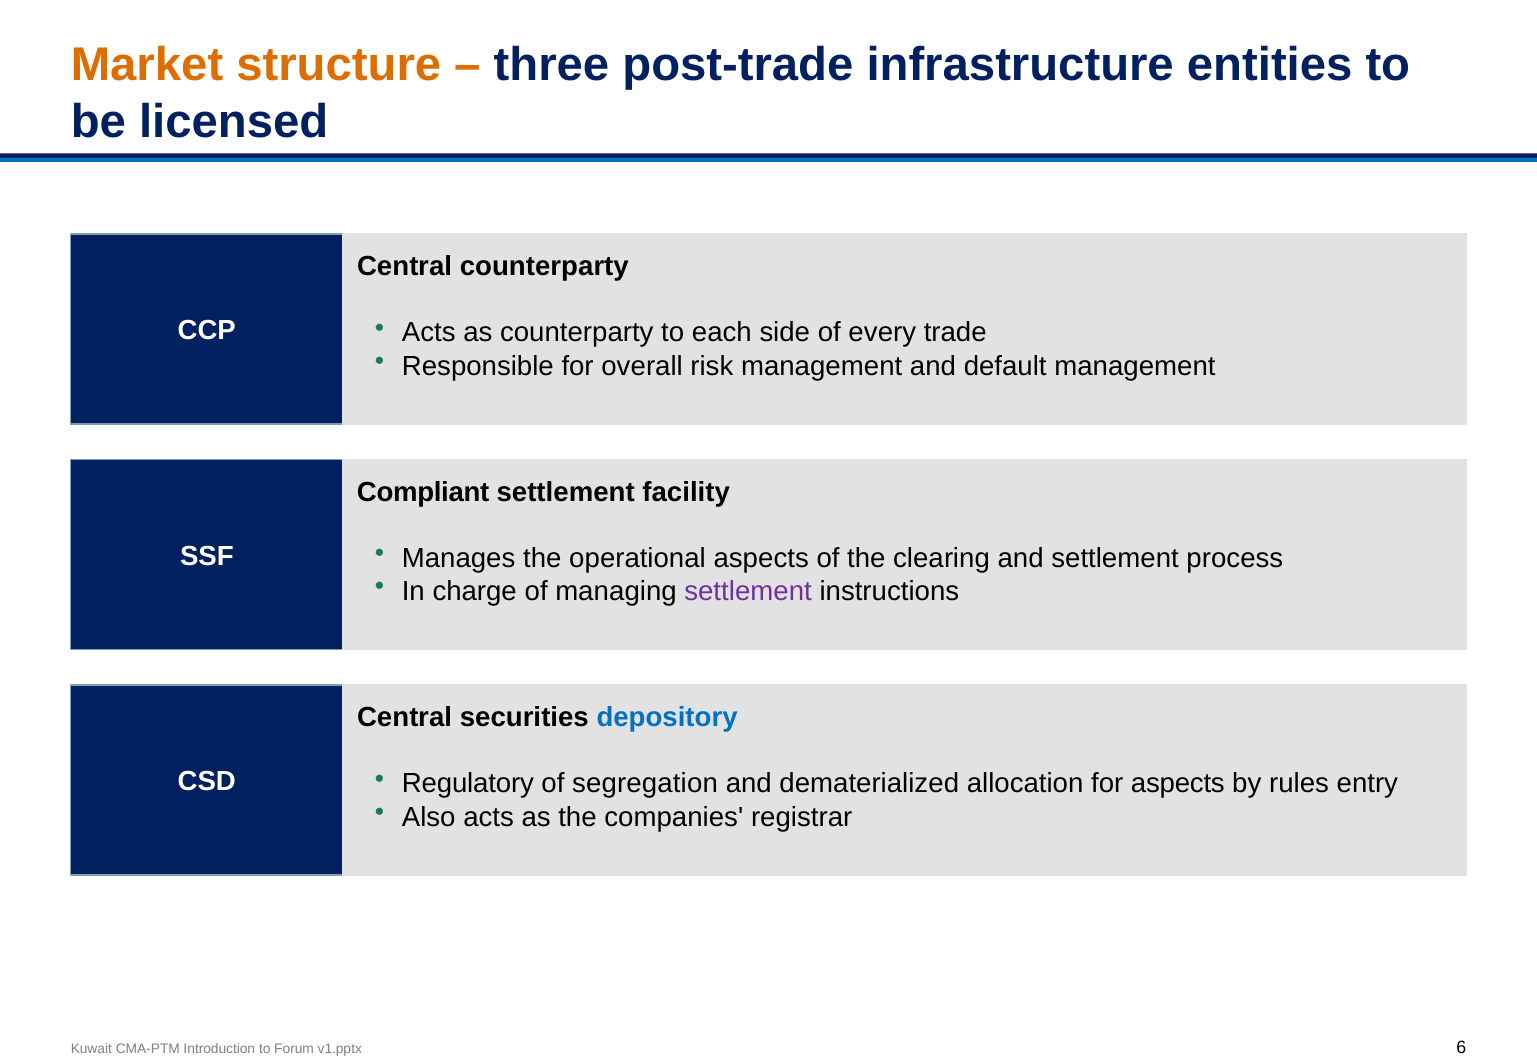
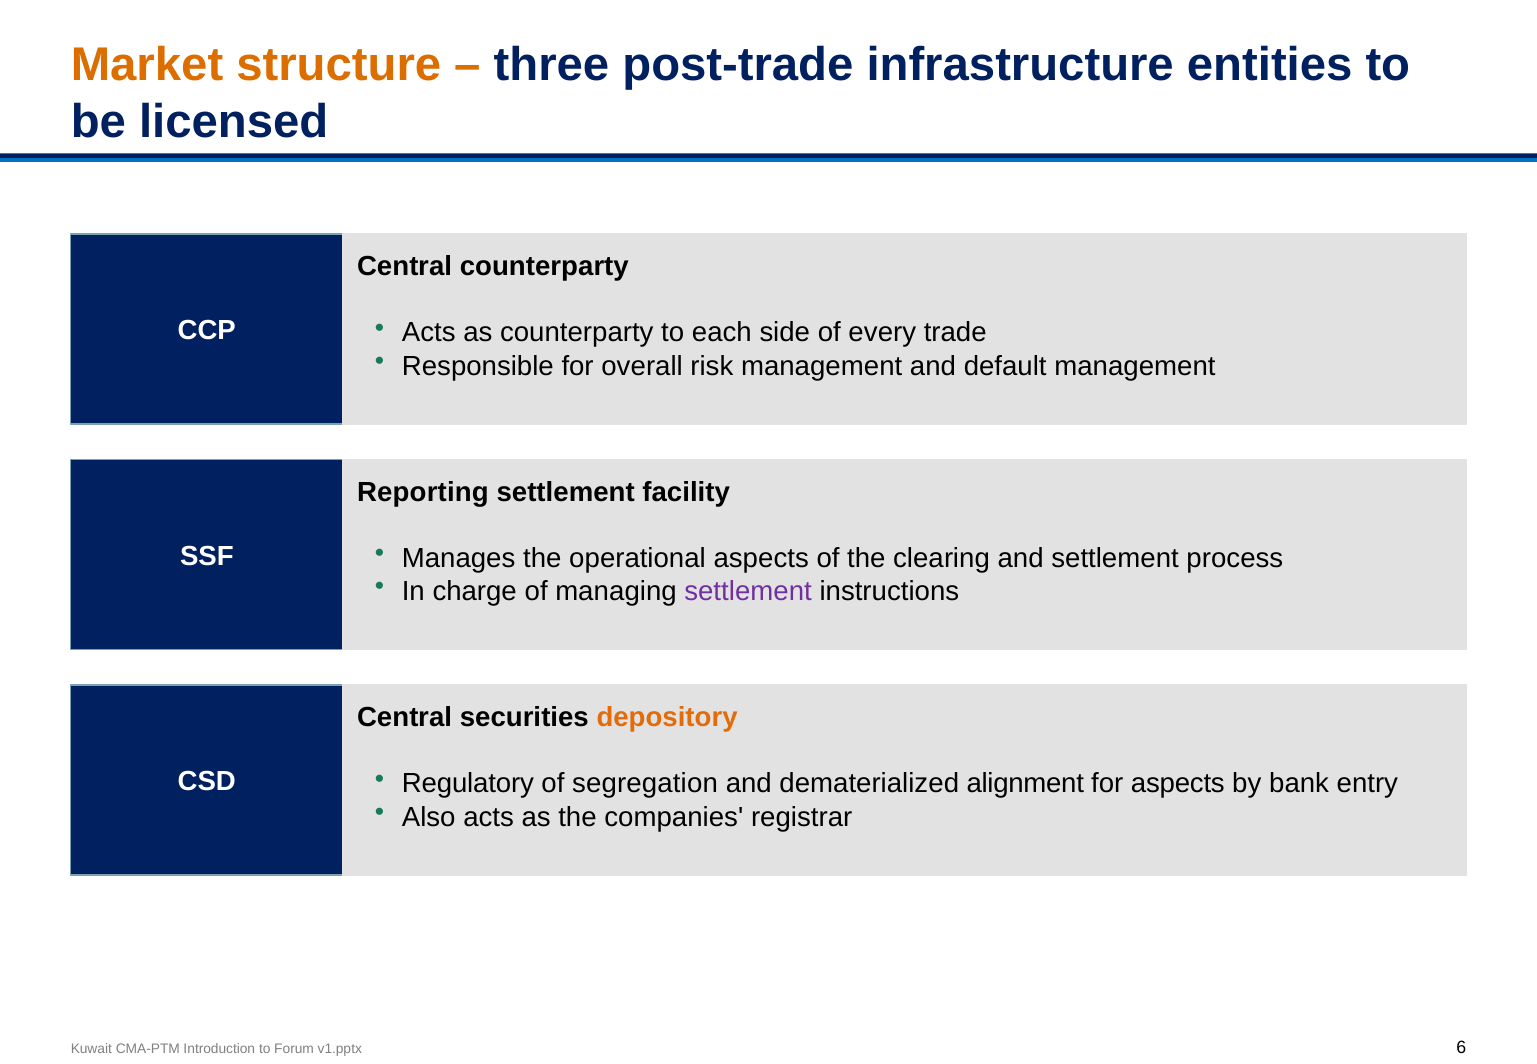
Compliant: Compliant -> Reporting (423, 492)
depository colour: blue -> orange (667, 718)
allocation: allocation -> alignment (1025, 784)
rules: rules -> bank (1299, 784)
